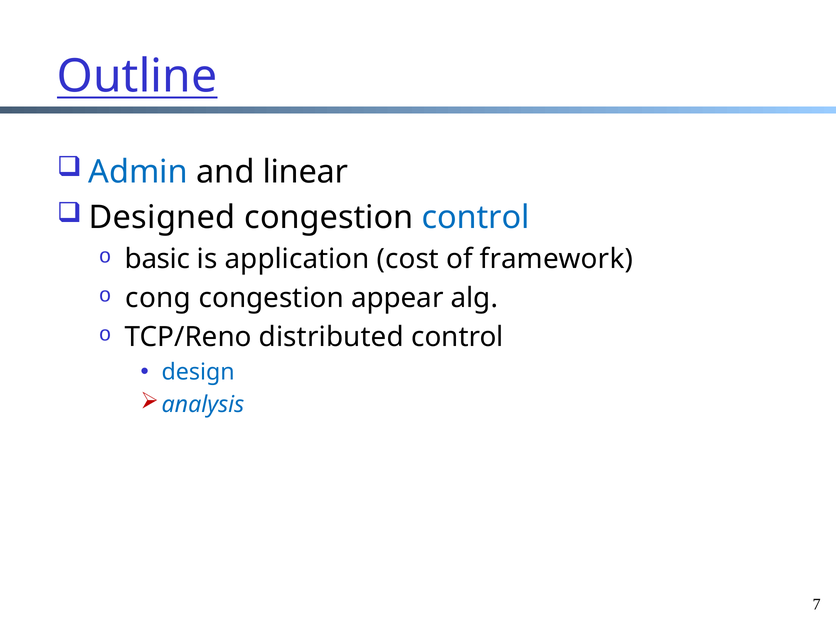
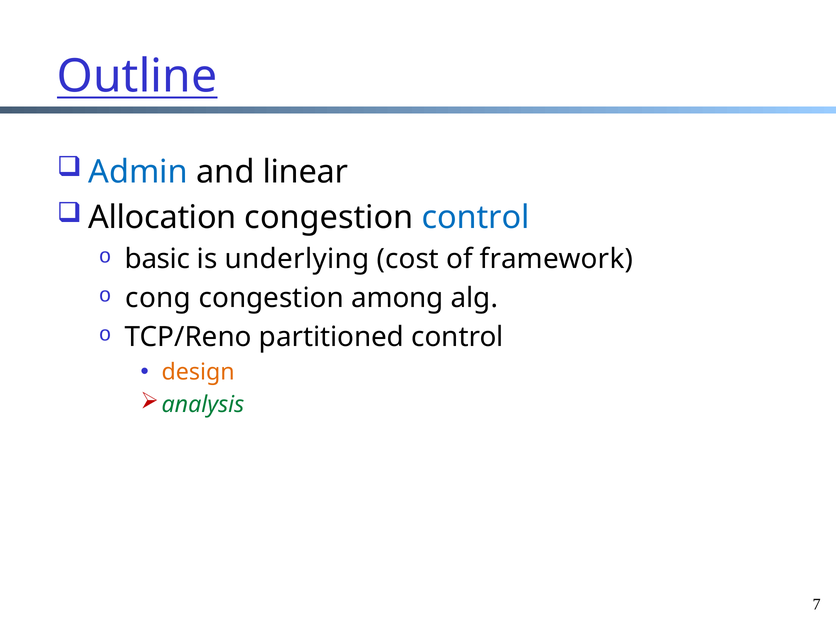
Designed: Designed -> Allocation (162, 218)
application: application -> underlying (297, 259)
appear: appear -> among (397, 298)
distributed: distributed -> partitioned (331, 337)
design colour: blue -> orange (198, 372)
analysis colour: blue -> green (203, 405)
